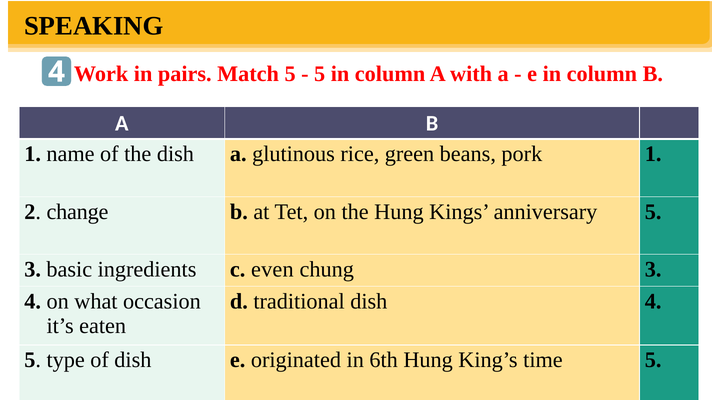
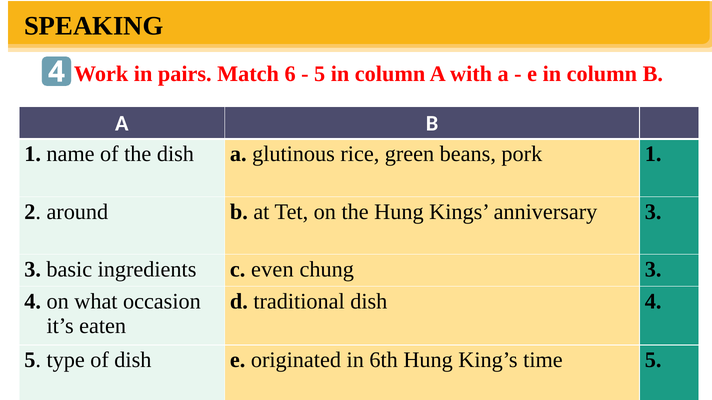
Match 5: 5 -> 6 (290, 74)
change: change -> around (77, 212)
anniversary 5: 5 -> 3 (653, 212)
